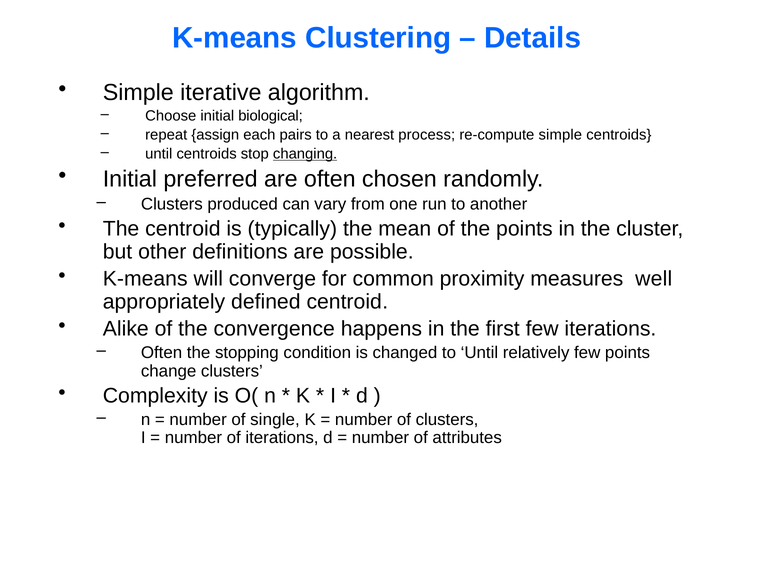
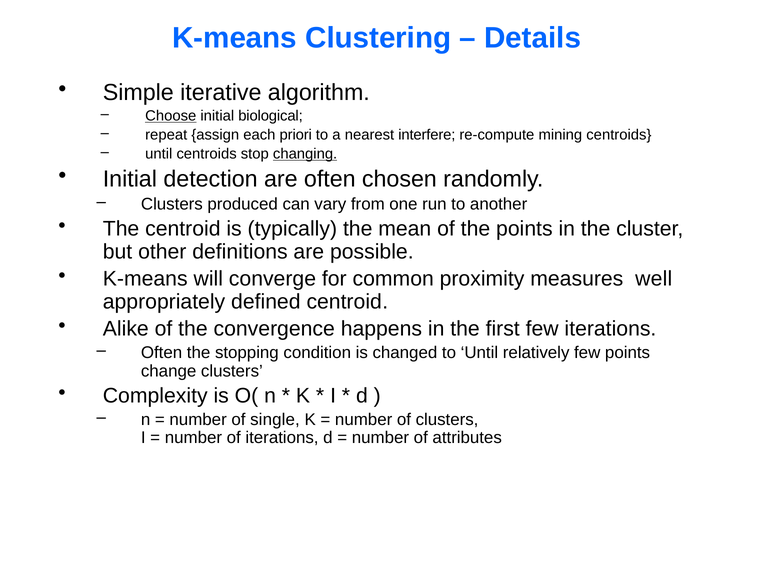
Choose underline: none -> present (171, 116)
pairs: pairs -> priori (296, 135)
process: process -> interfere (427, 135)
re-compute simple: simple -> mining (560, 135)
preferred: preferred -> detection (211, 179)
